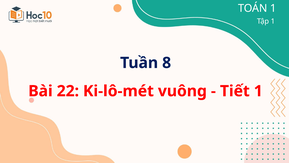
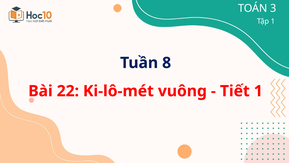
TOÁN 1: 1 -> 3 (273, 8)
